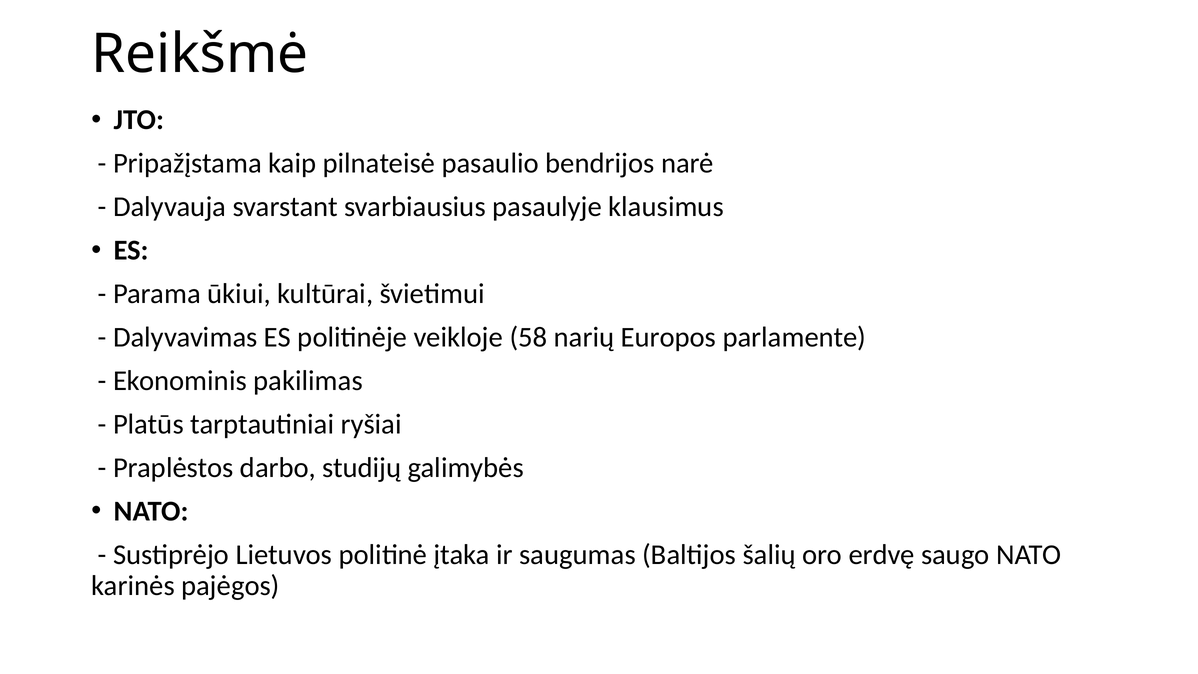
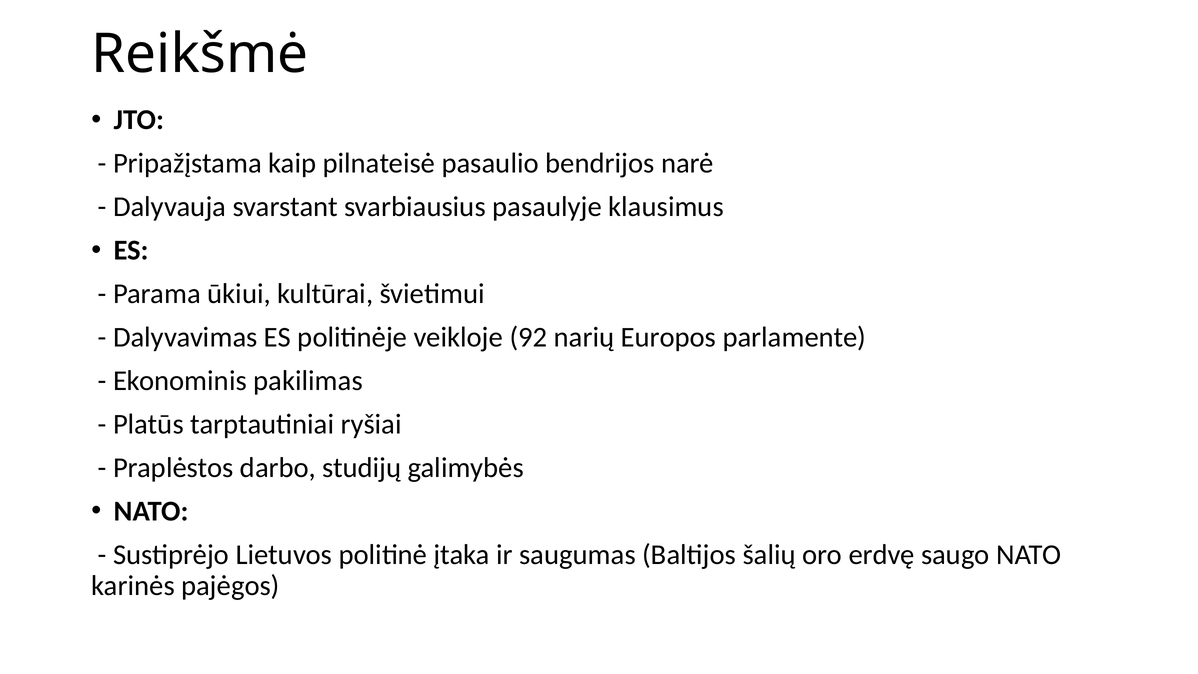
58: 58 -> 92 (529, 337)
